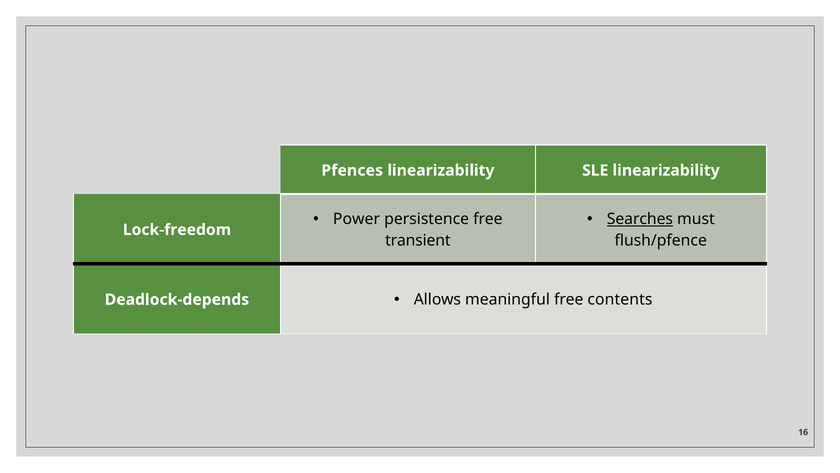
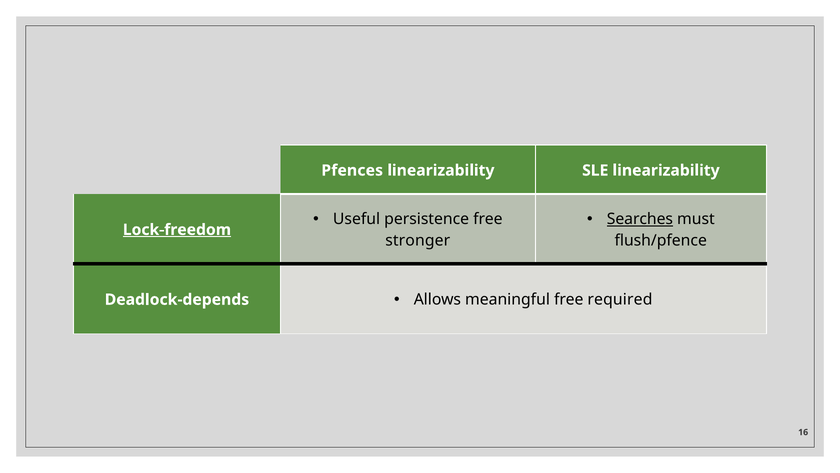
Power: Power -> Useful (357, 219)
Lock-freedom underline: none -> present (177, 230)
transient: transient -> stronger (418, 240)
contents: contents -> required (620, 299)
